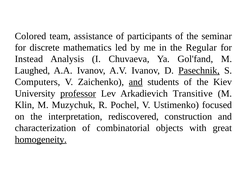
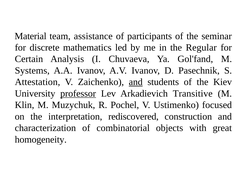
Colored: Colored -> Material (31, 36)
Instead: Instead -> Certain (29, 59)
Laughed: Laughed -> Systems (32, 71)
Pasechnik underline: present -> none (199, 71)
Computers: Computers -> Attestation (37, 82)
homogeneity underline: present -> none (41, 140)
